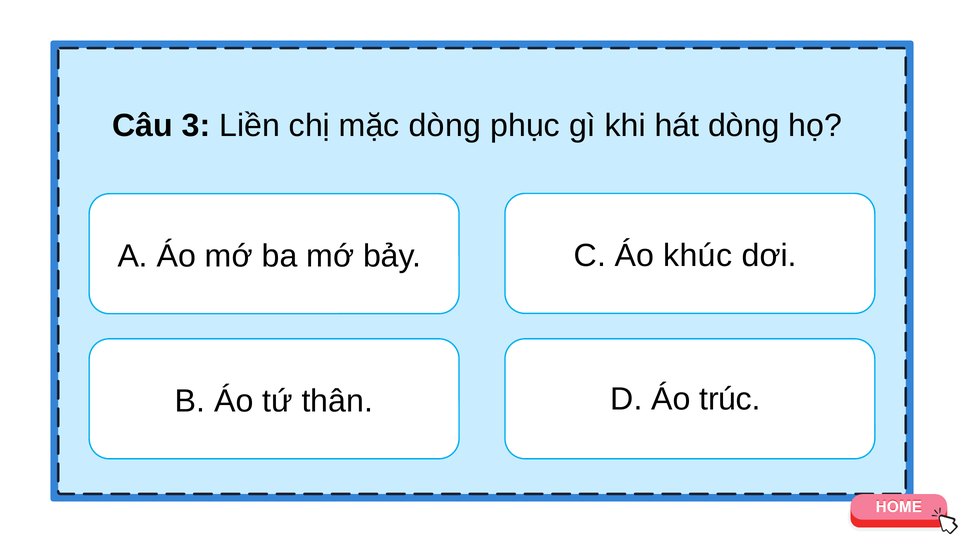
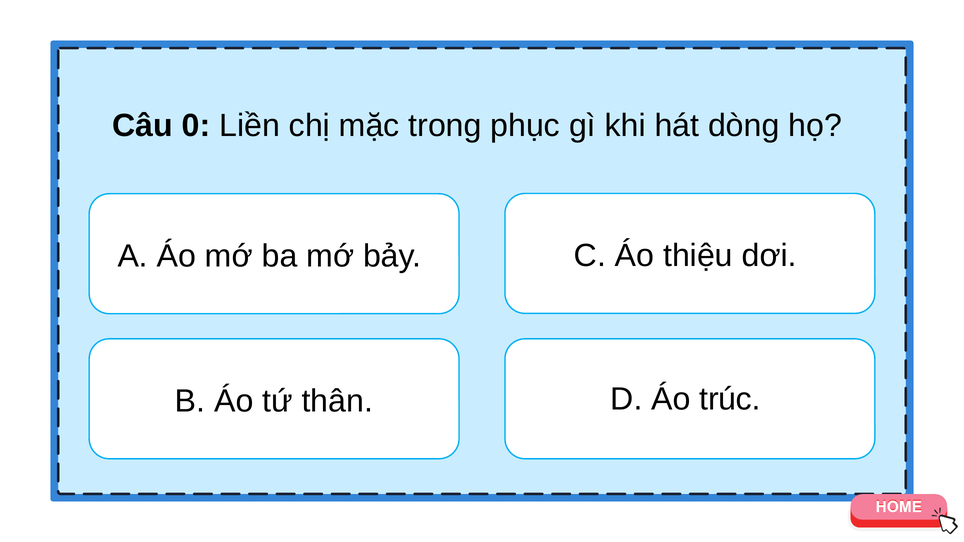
3: 3 -> 0 (196, 126)
mặc dòng: dòng -> trong (445, 126)
khúc: khúc -> thiệu (698, 256)
